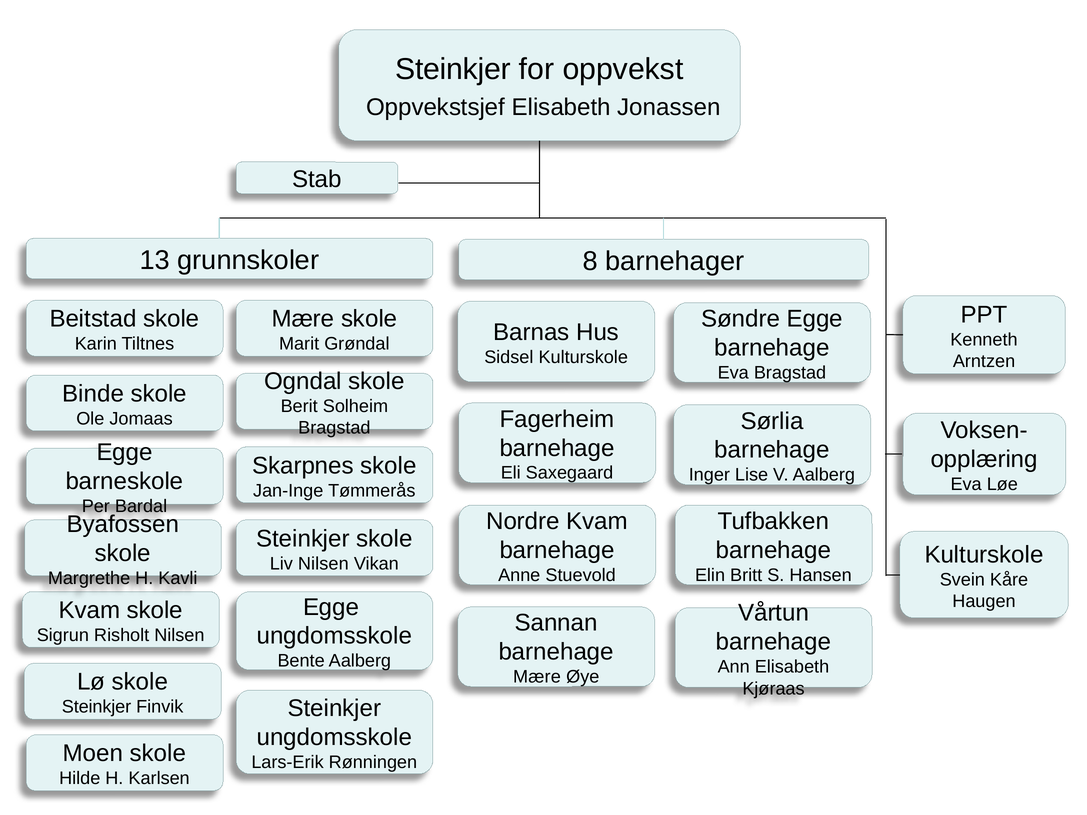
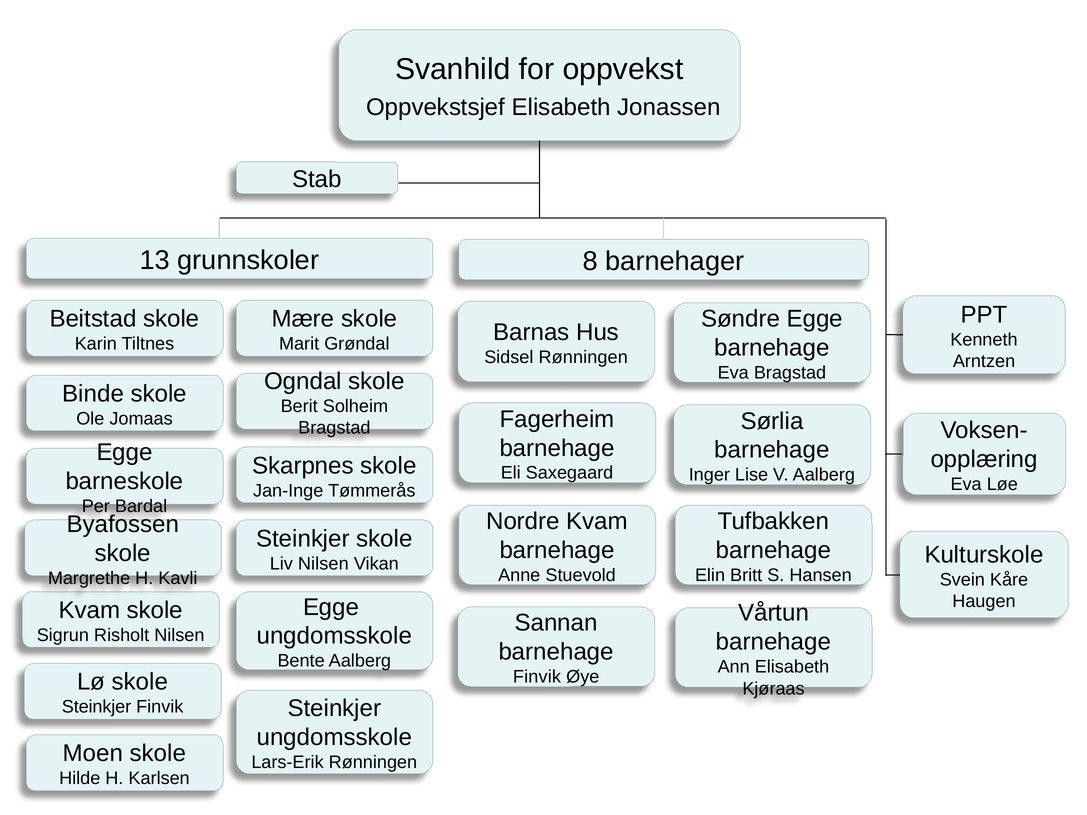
Steinkjer: Steinkjer -> Svanhild (453, 69)
Sidsel Kulturskole: Kulturskole -> Rønningen (583, 357)
Mære: Mære -> Finvik (537, 677)
